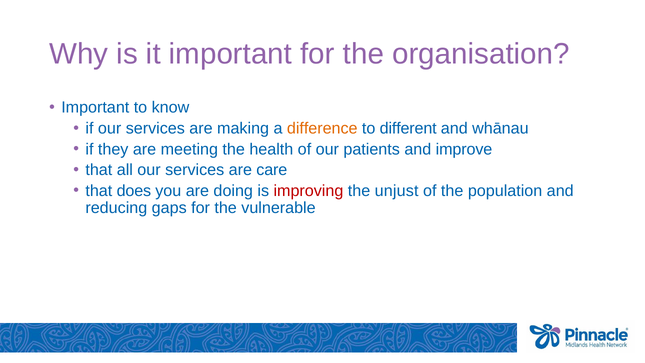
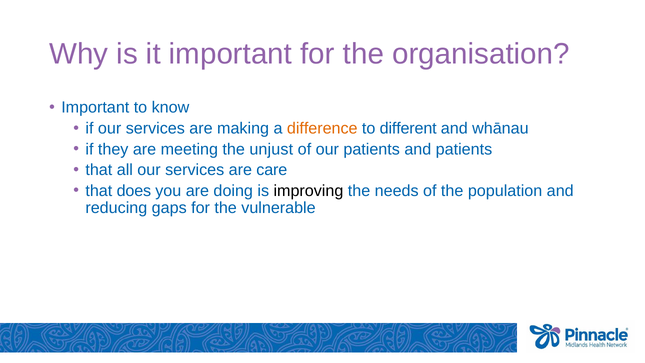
health: health -> unjust (271, 149)
and improve: improve -> patients (464, 149)
improving colour: red -> black (308, 191)
unjust: unjust -> needs (397, 191)
